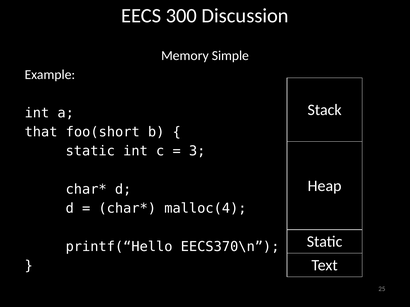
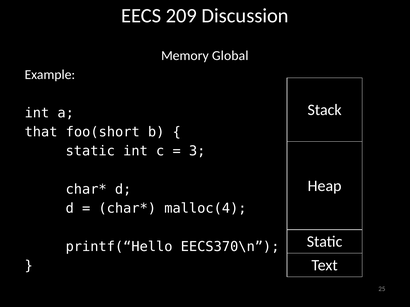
300: 300 -> 209 (181, 16)
Simple: Simple -> Global (230, 56)
